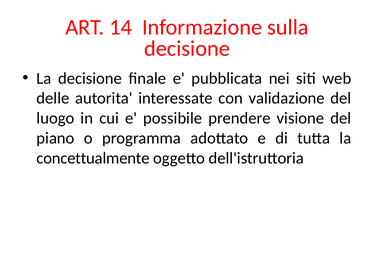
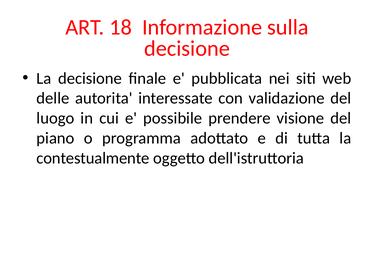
14: 14 -> 18 (121, 27)
concettualmente: concettualmente -> contestualmente (93, 158)
